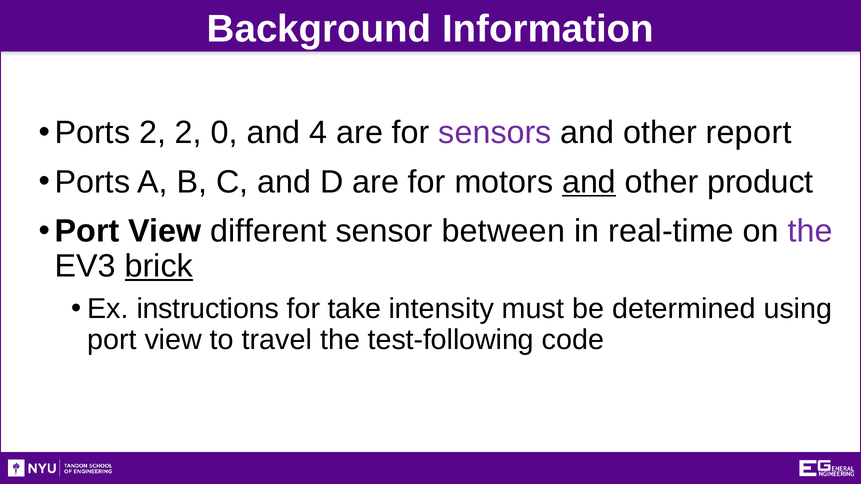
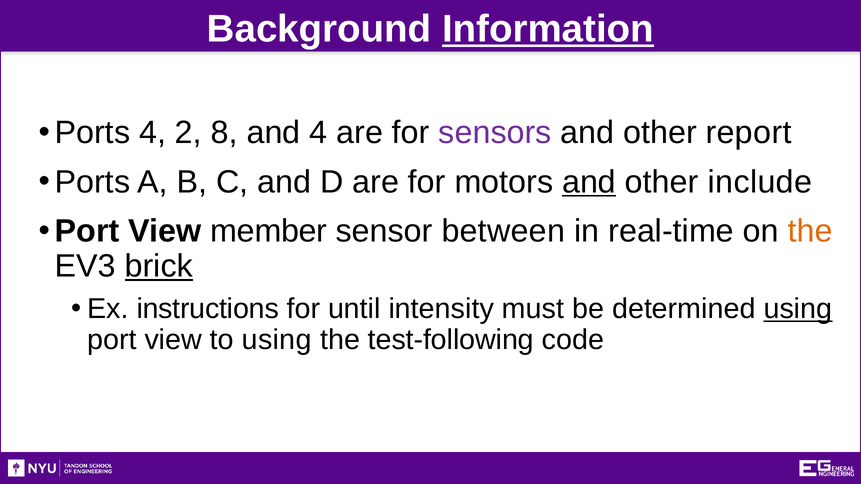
Information underline: none -> present (548, 29)
Ports 2: 2 -> 4 (153, 133)
0: 0 -> 8 (224, 133)
product: product -> include (760, 182)
different: different -> member (269, 231)
the colour: purple -> orange (810, 231)
take: take -> until (354, 309)
using underline: none -> present (798, 309)
to travel: travel -> using (277, 340)
